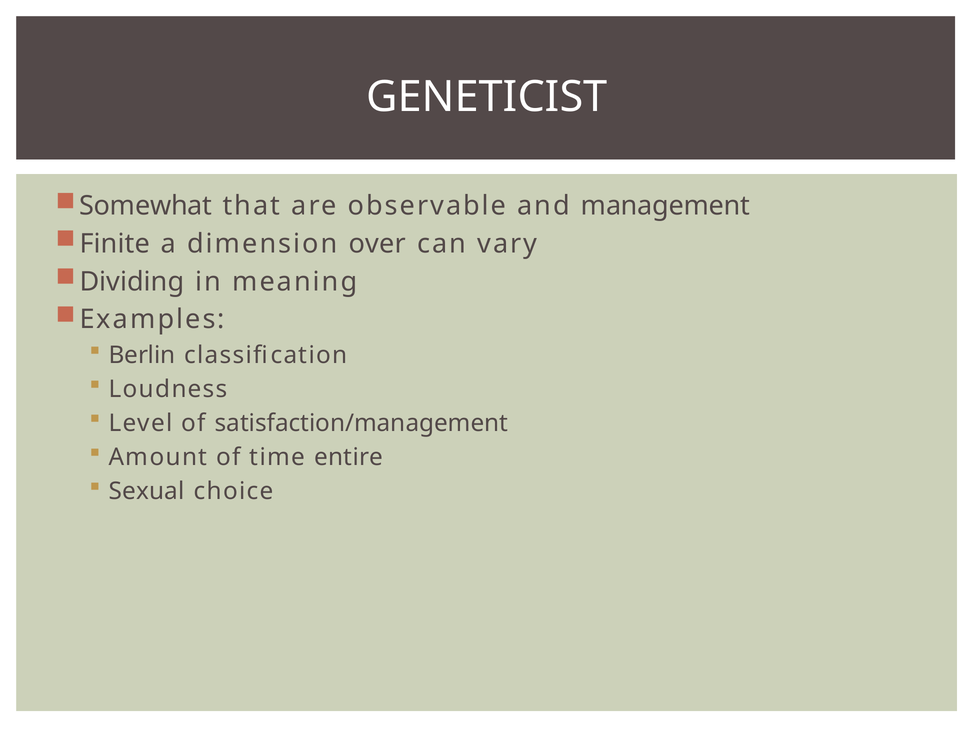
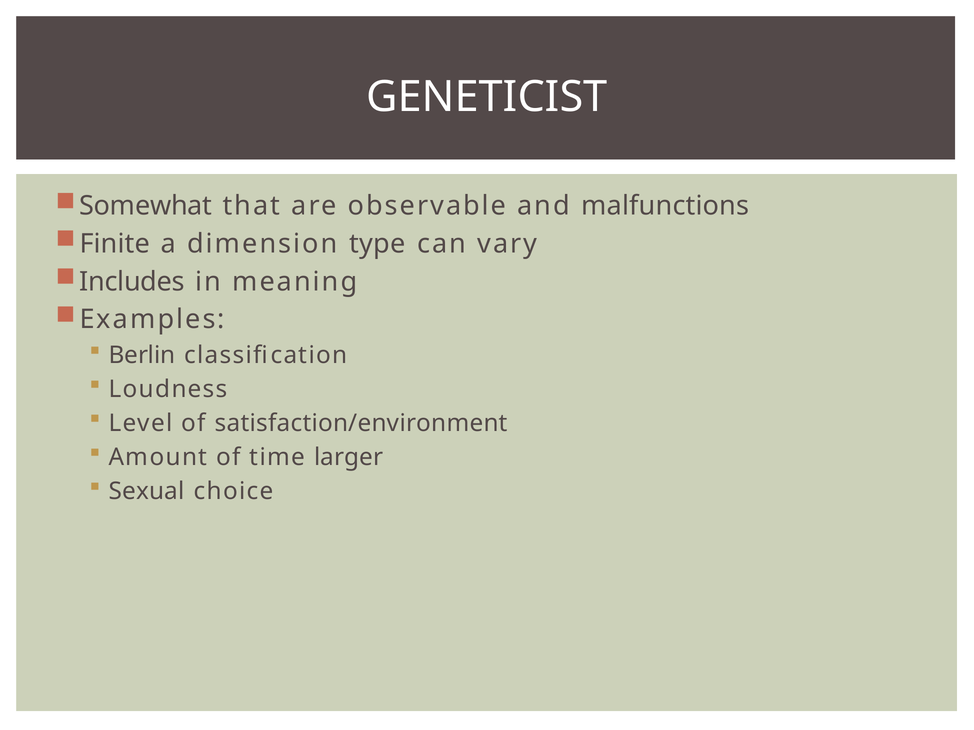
management: management -> malfunctions (665, 206)
over: over -> type (377, 244)
Dividing: Dividing -> Includes (132, 282)
satisfaction/management: satisfaction/management -> satisfaction/environment (361, 423)
entire: entire -> larger (349, 458)
